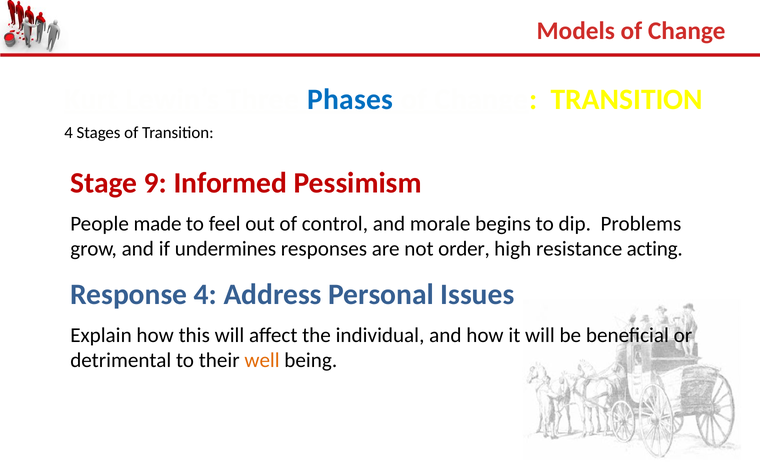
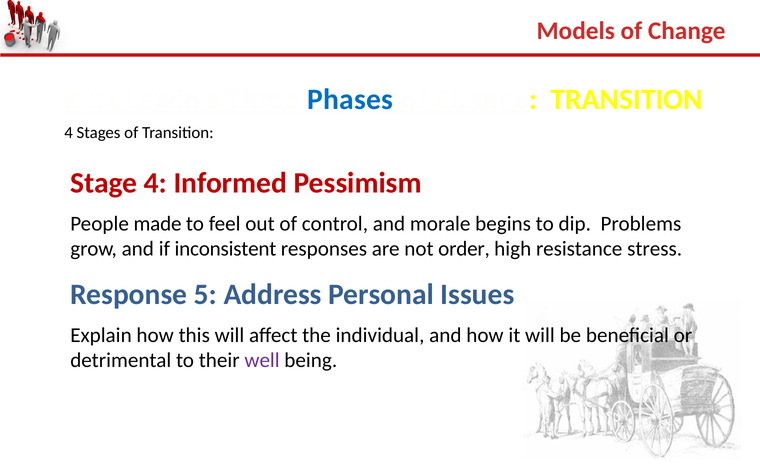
Stage 9: 9 -> 4 (155, 183)
undermines: undermines -> inconsistent (226, 249)
acting: acting -> stress (655, 249)
Response 4: 4 -> 5 (205, 295)
well colour: orange -> purple (262, 360)
